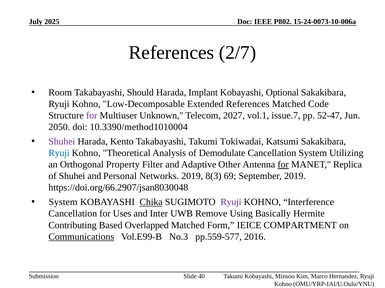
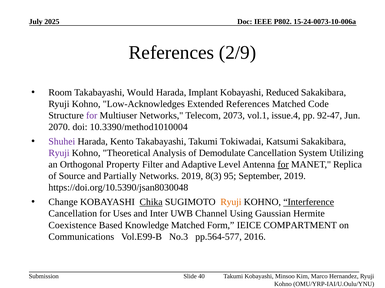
2/7: 2/7 -> 2/9 (238, 53)
Should: Should -> Would (140, 93)
Optional: Optional -> Reduced (282, 93)
Low-Decomposable: Low-Decomposable -> Low-Acknowledges (144, 104)
Multiuser Unknown: Unknown -> Networks (161, 116)
2027: 2027 -> 2073 (234, 116)
issue.7: issue.7 -> issue.4 (286, 116)
52-47: 52-47 -> 92-47 (330, 116)
2050: 2050 -> 2070 (59, 127)
Ryuji colour: blue -> purple (59, 153)
Other: Other -> Level (229, 165)
of Shuhei: Shuhei -> Source (72, 176)
Personal: Personal -> Partially (120, 176)
69: 69 -> 95 (230, 176)
https://doi.org/66.2907/jsan8030048: https://doi.org/66.2907/jsan8030048 -> https://doi.org/10.5390/jsan8030048 (118, 188)
System: System -> Change (63, 203)
Ryuji colour: purple -> orange (231, 203)
Interference underline: none -> present (309, 203)
Remove: Remove -> Channel (211, 214)
Basically: Basically -> Gaussian (273, 214)
Contributing: Contributing -> Coexistence (72, 226)
Overlapped: Overlapped -> Knowledge (147, 226)
Communications underline: present -> none (81, 237)
pp.559-577: pp.559-577 -> pp.564-577 (219, 237)
